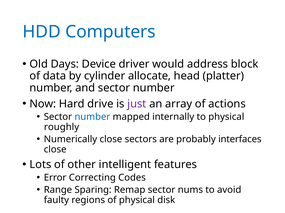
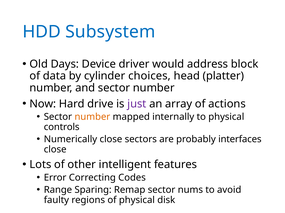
Computers: Computers -> Subsystem (110, 32)
allocate: allocate -> choices (149, 76)
number colour: blue -> orange (92, 117)
roughly: roughly -> controls (62, 127)
